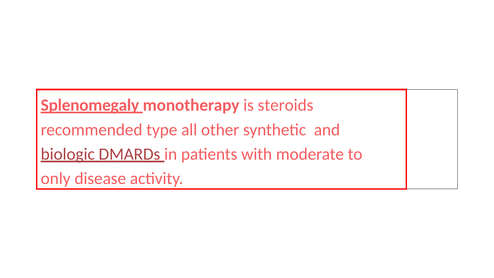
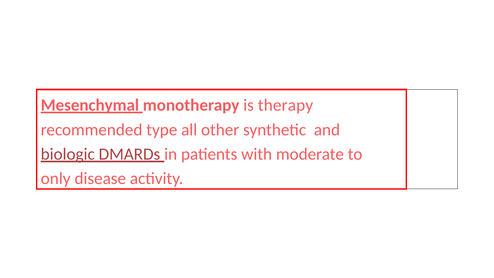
Splenomegaly: Splenomegaly -> Mesenchymal (90, 105)
steroids: steroids -> therapy (285, 105)
